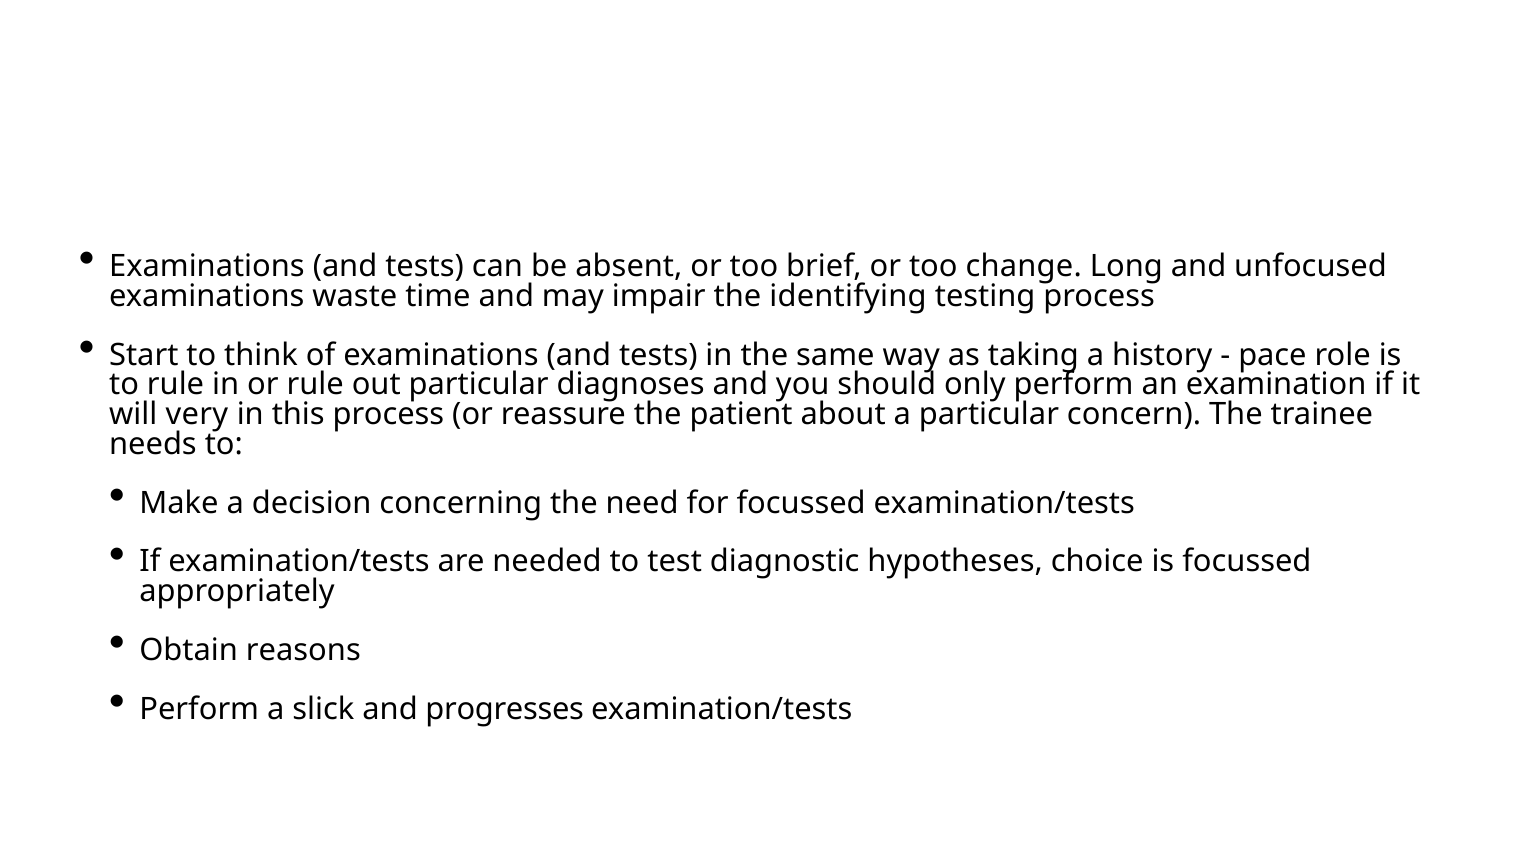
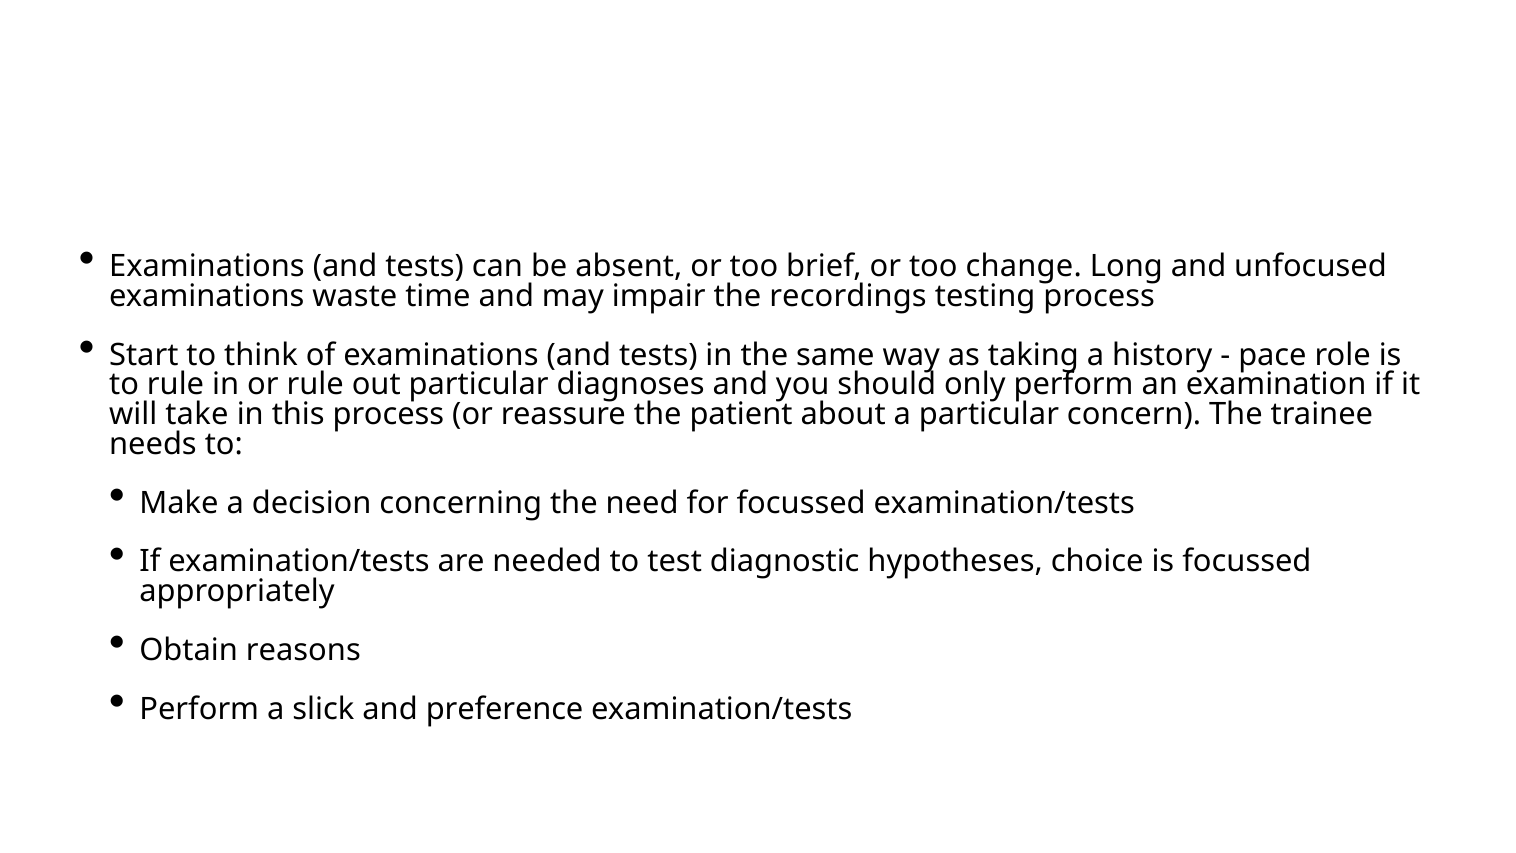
identifying: identifying -> recordings (848, 296)
very: very -> take (197, 414)
progresses: progresses -> preference (505, 709)
